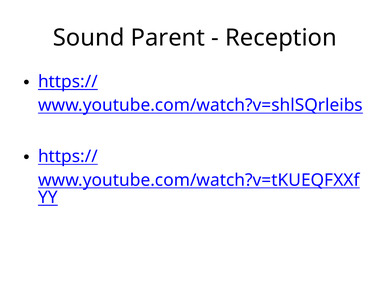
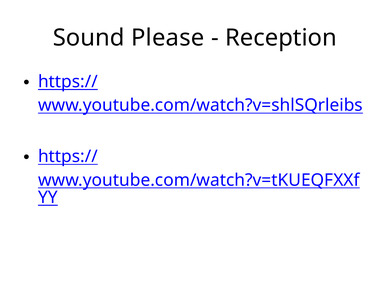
Parent: Parent -> Please (168, 38)
